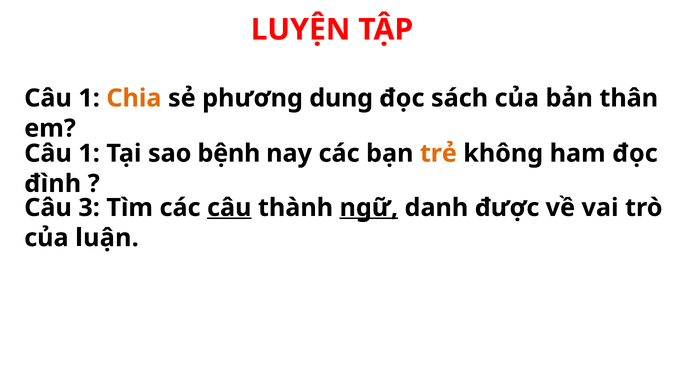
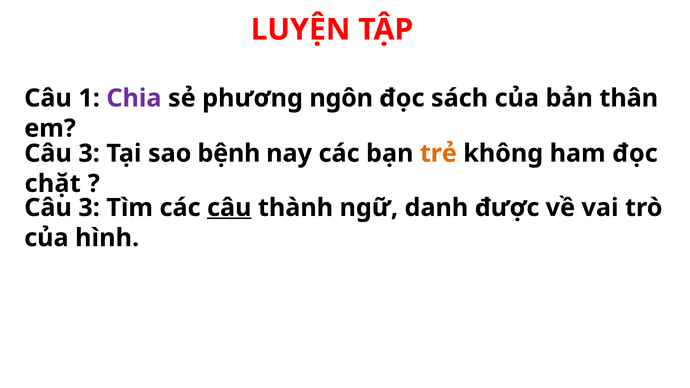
Chia colour: orange -> purple (134, 98)
dung: dung -> ngôn (341, 98)
1: 1 -> 3 (89, 153)
đình: đình -> chặt (53, 184)
ngữ underline: present -> none (369, 208)
luận: luận -> hình (107, 238)
